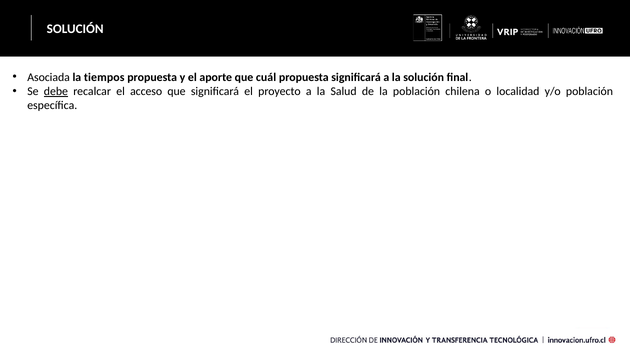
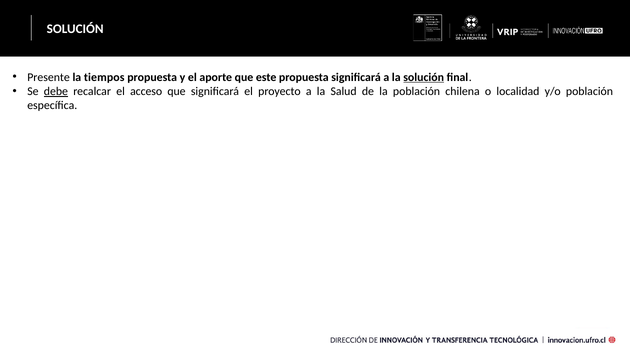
Asociada: Asociada -> Presente (49, 77)
cuál: cuál -> este (266, 77)
solución underline: none -> present (424, 77)
